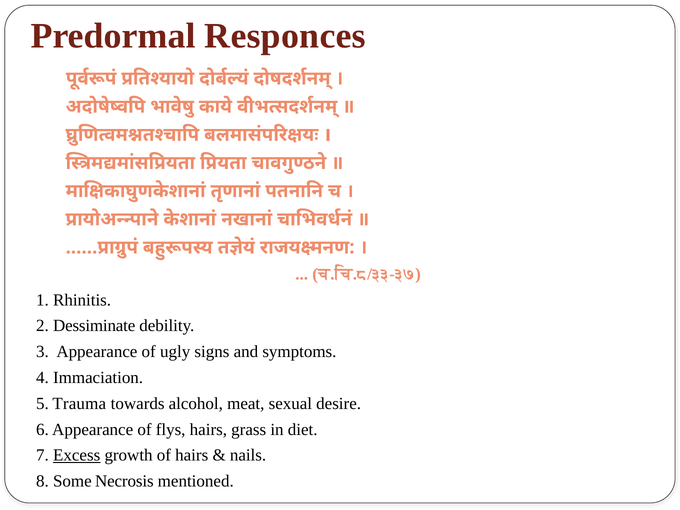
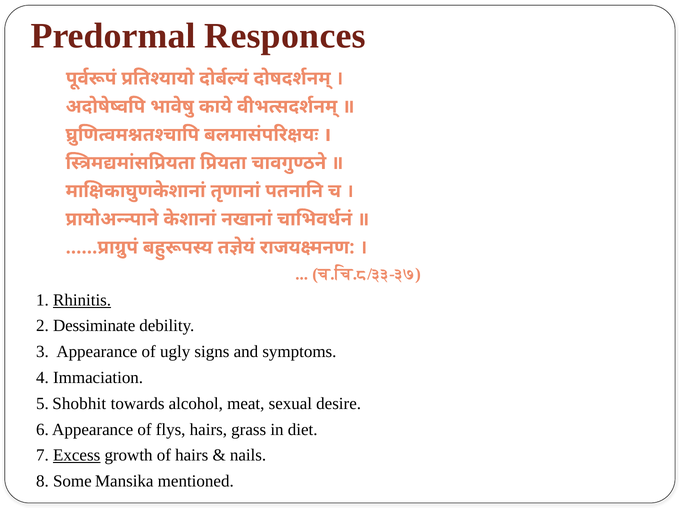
Rhinitis underline: none -> present (82, 300)
Trauma: Trauma -> Shobhit (79, 404)
Necrosis: Necrosis -> Mansika (124, 481)
